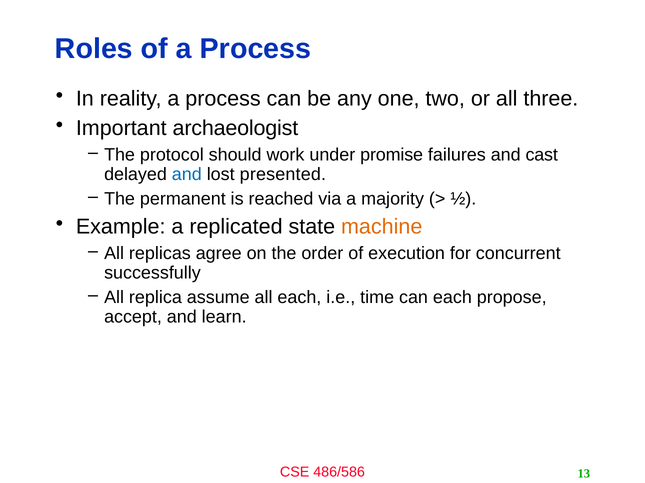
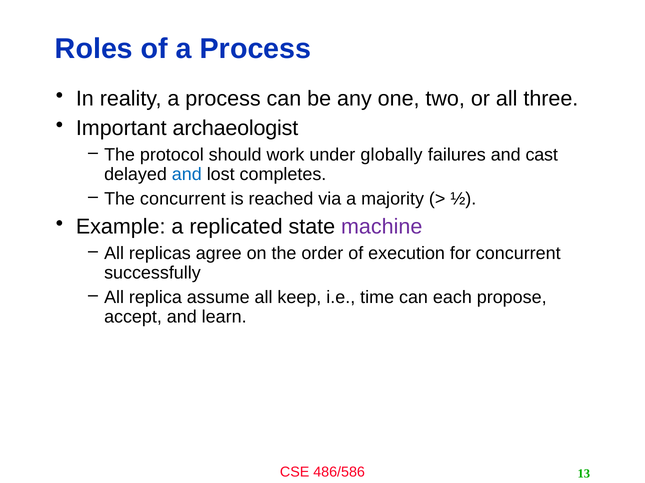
promise: promise -> globally (391, 155)
presented: presented -> completes (283, 175)
The permanent: permanent -> concurrent (183, 199)
machine colour: orange -> purple (382, 227)
all each: each -> keep (299, 298)
